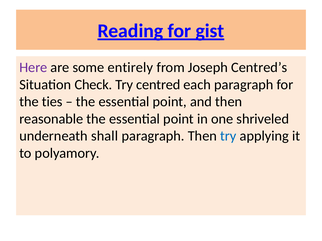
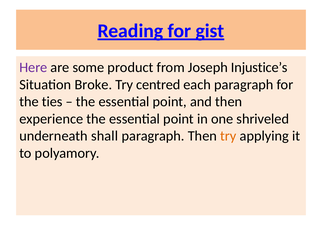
entirely: entirely -> product (130, 68)
Centred’s: Centred’s -> Injustice’s (259, 68)
Check: Check -> Broke (93, 85)
reasonable: reasonable -> experience (51, 119)
try colour: blue -> orange (228, 136)
